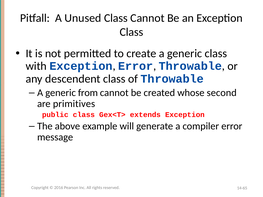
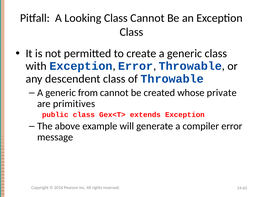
Unused: Unused -> Looking (83, 18)
second: second -> private (222, 93)
